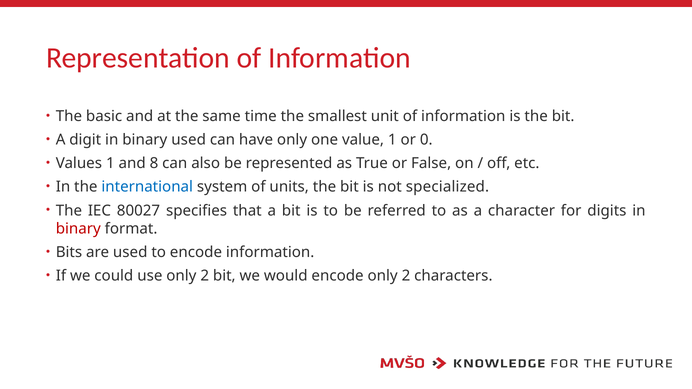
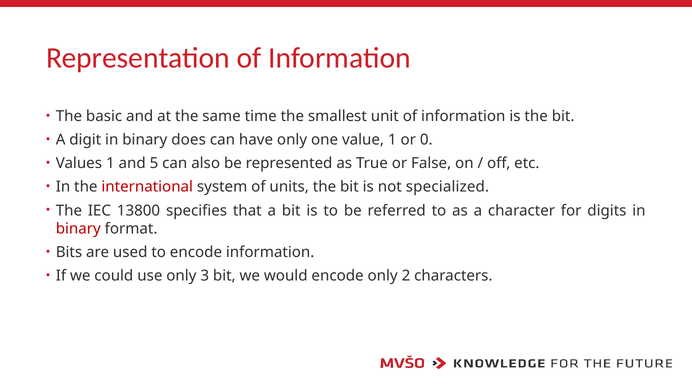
binary used: used -> does (189, 140)
8: 8 -> 5 (154, 164)
international colour: blue -> red (147, 187)
80027: 80027 -> 13800 (138, 211)
use only 2: 2 -> 3 (205, 276)
